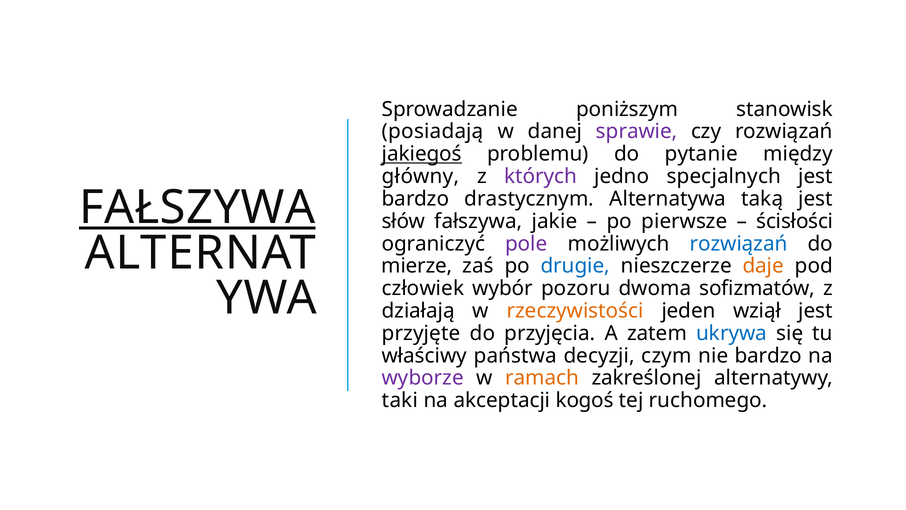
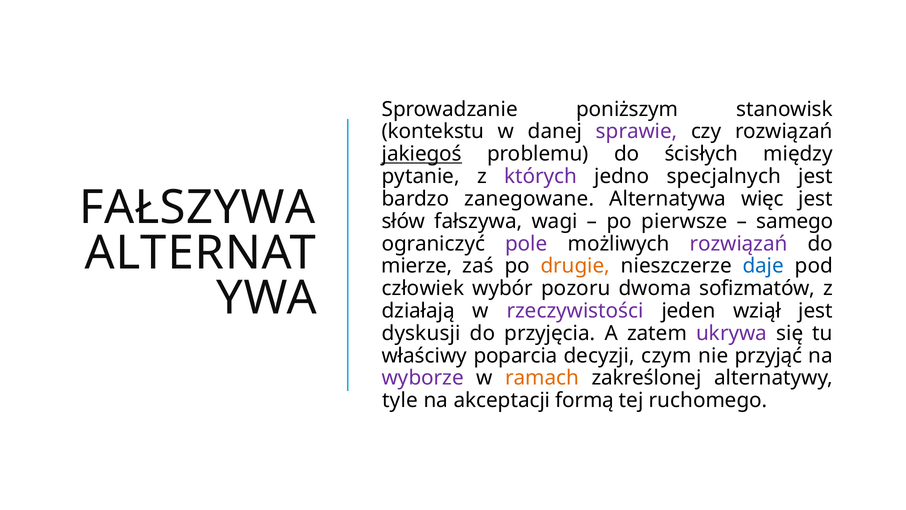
posiadają: posiadają -> kontekstu (433, 132)
pytanie: pytanie -> ścisłych (701, 154)
główny: główny -> pytanie (421, 176)
drastycznym: drastycznym -> zanegowane (529, 199)
taką: taką -> więc (762, 199)
FAŁSZYWA underline: present -> none (197, 208)
jakie: jakie -> wagi (555, 221)
ścisłości: ścisłości -> samego (795, 221)
rozwiązań colour: blue -> purple (739, 243)
drugie colour: blue -> orange (575, 266)
daje colour: orange -> blue (763, 266)
rzeczywistości colour: orange -> purple (575, 311)
przyjęte: przyjęte -> dyskusji (421, 333)
ukrywa colour: blue -> purple (732, 333)
państwa: państwa -> poparcia (515, 355)
nie bardzo: bardzo -> przyjąć (768, 355)
taki: taki -> tyle (400, 400)
kogoś: kogoś -> formą (585, 400)
